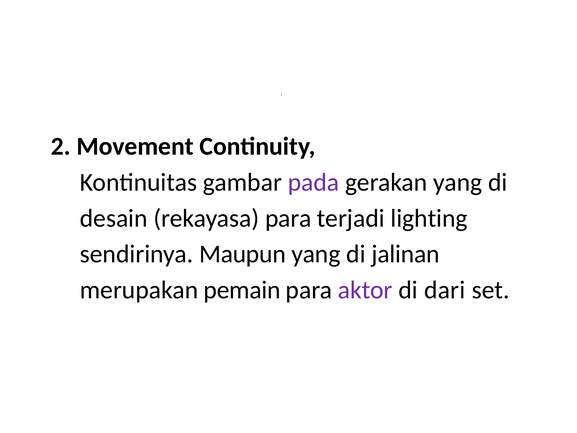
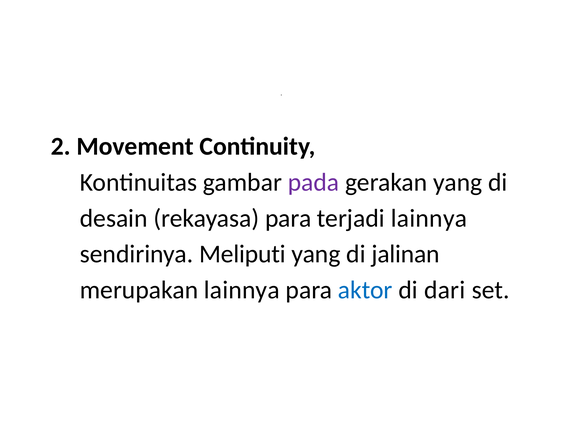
terjadi lighting: lighting -> lainnya (429, 218)
Maupun: Maupun -> Meliputi (242, 254)
merupakan pemain: pemain -> lainnya (242, 290)
aktor colour: purple -> blue (365, 290)
